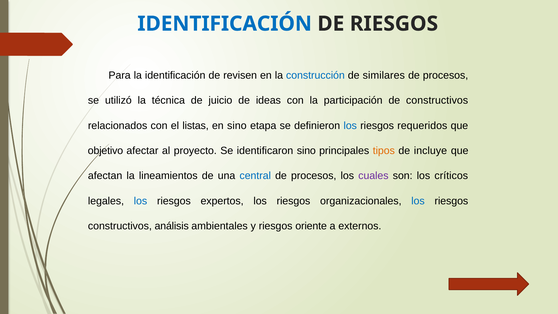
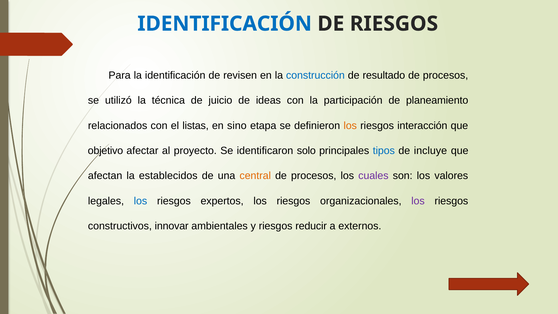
similares: similares -> resultado (384, 75)
de constructivos: constructivos -> planeamiento (437, 100)
los colour: blue -> orange (350, 126)
requeridos: requeridos -> interacción (422, 126)
identificaron sino: sino -> solo (306, 151)
tipos colour: orange -> blue (384, 151)
lineamientos: lineamientos -> establecidos (168, 176)
central colour: blue -> orange (255, 176)
críticos: críticos -> valores (451, 176)
los colour: blue -> purple (418, 201)
análisis: análisis -> innovar (172, 226)
oriente: oriente -> reducir (311, 226)
